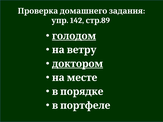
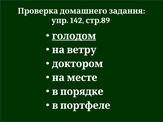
доктором underline: present -> none (78, 64)
